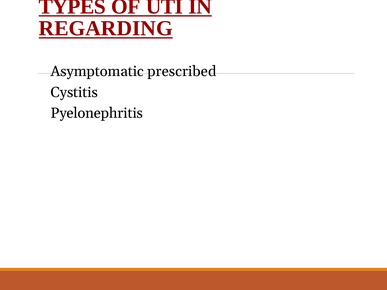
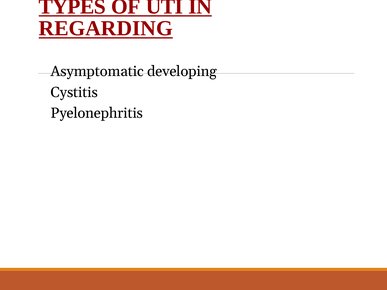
prescribed: prescribed -> developing (182, 71)
